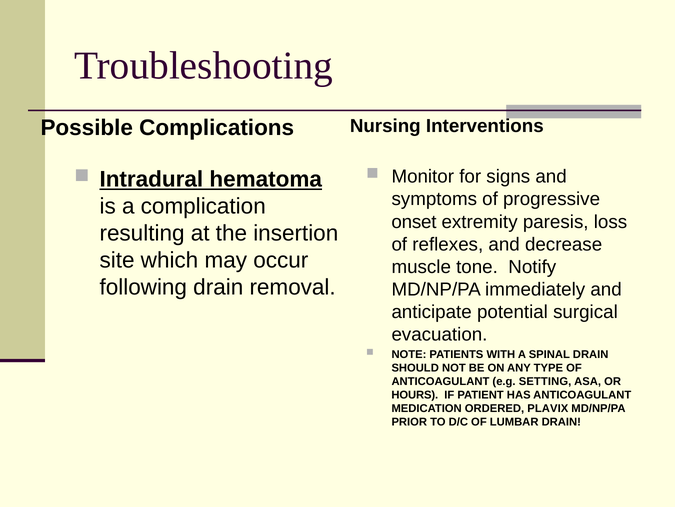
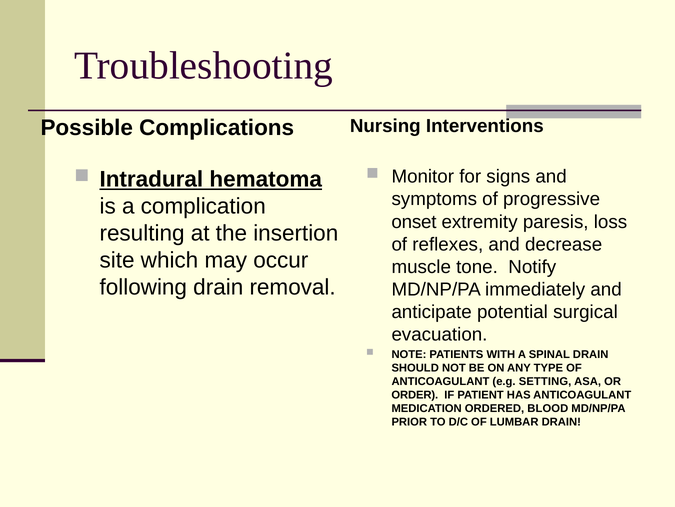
HOURS: HOURS -> ORDER (415, 394)
PLAVIX: PLAVIX -> BLOOD (548, 408)
